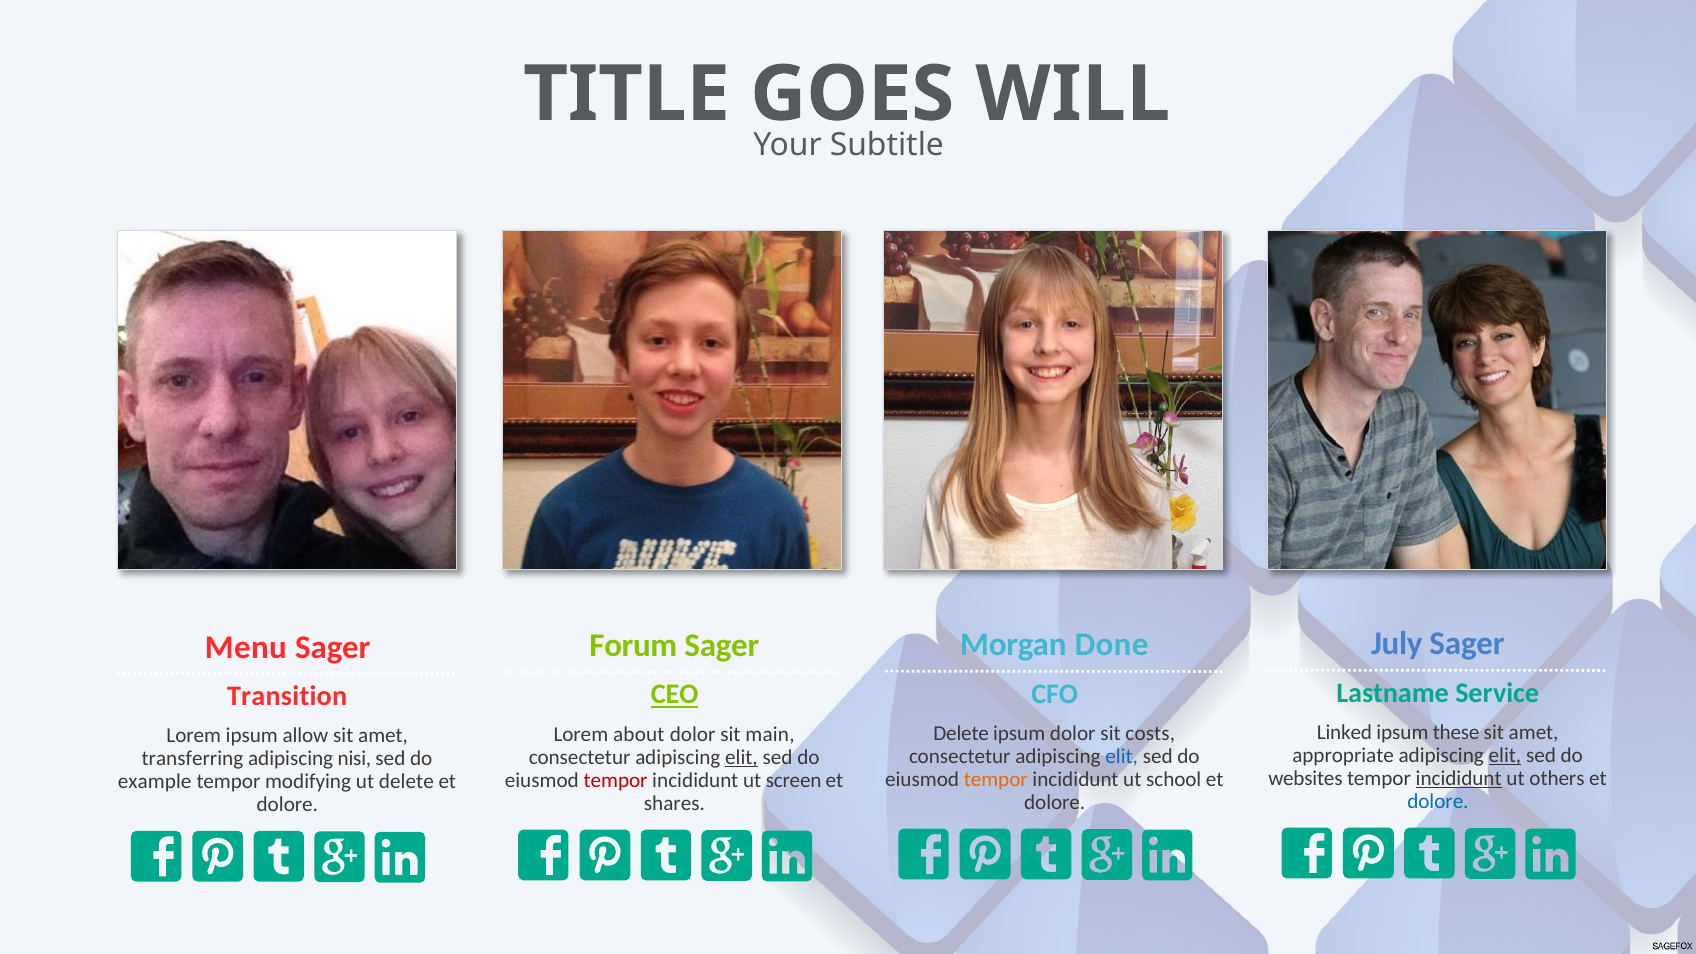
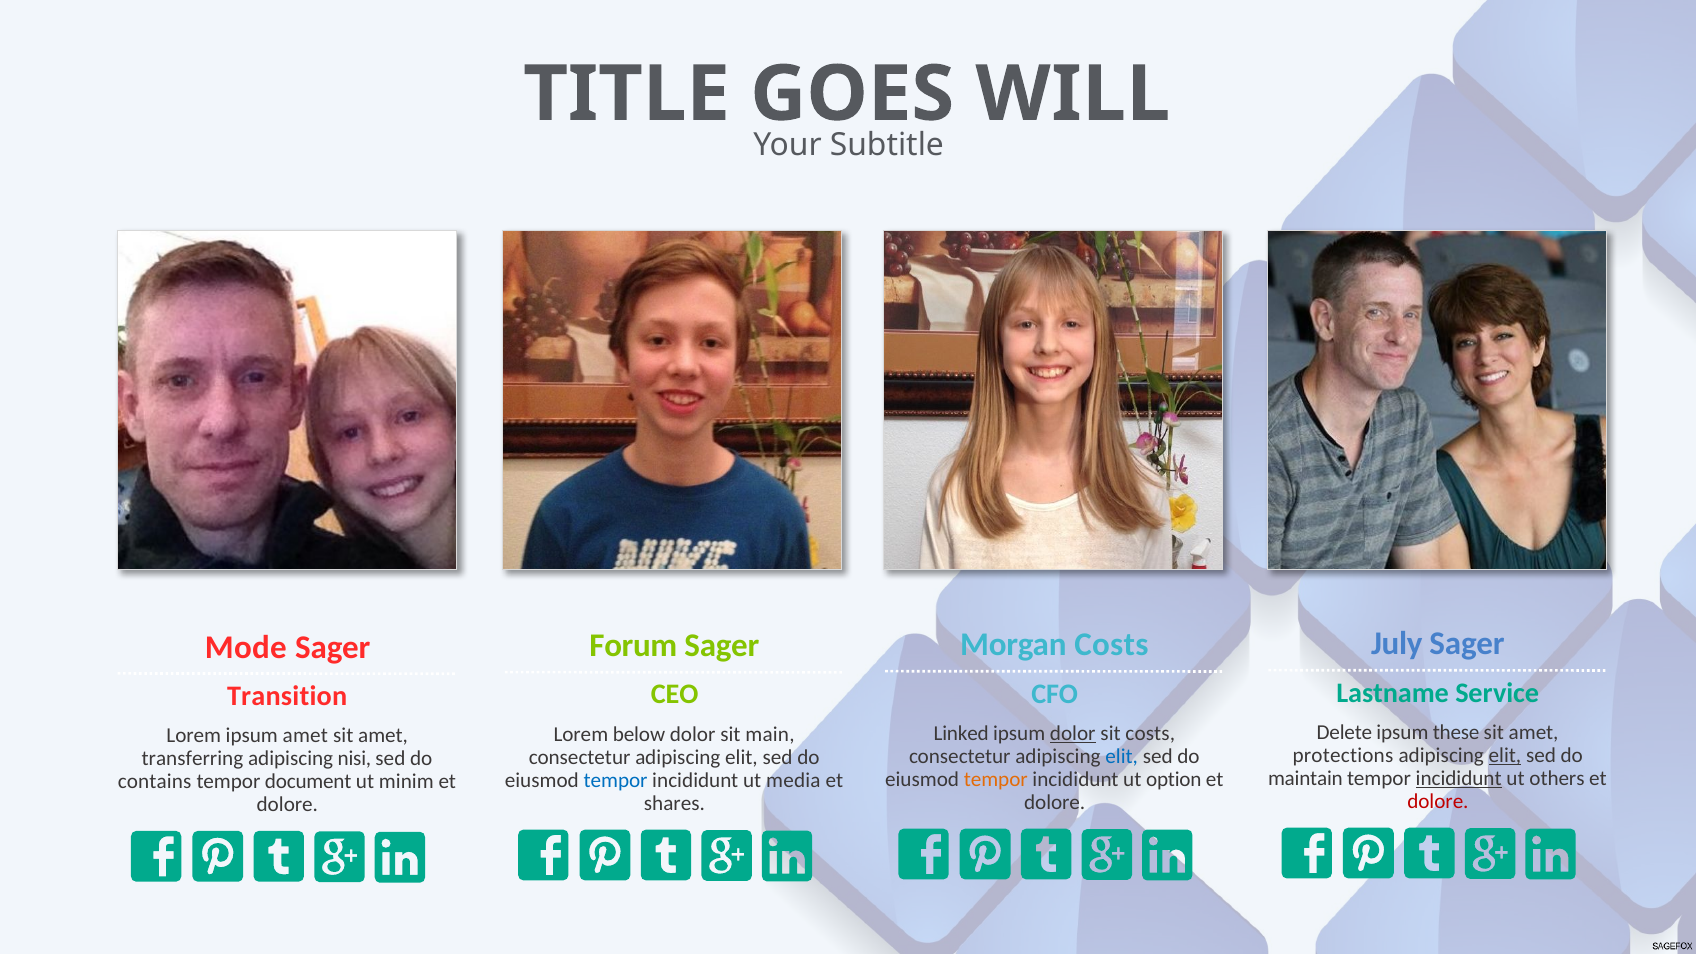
Morgan Done: Done -> Costs (1111, 645)
Menu: Menu -> Mode (246, 647)
CEO underline: present -> none (675, 695)
Linked: Linked -> Delete (1344, 733)
Delete: Delete -> Linked (961, 734)
dolor underline: none -> present (1073, 734)
about: about -> below (639, 735)
ipsum allow: allow -> amet (305, 736)
appropriate: appropriate -> protections (1343, 755)
elit underline: present -> none (741, 757)
websites: websites -> maintain (1305, 778)
school: school -> option (1174, 779)
tempor colour: red -> blue (616, 780)
screen: screen -> media (793, 780)
example: example -> contains (155, 782)
modifying: modifying -> document (308, 782)
ut delete: delete -> minim (406, 782)
dolore colour: blue -> red (1438, 801)
